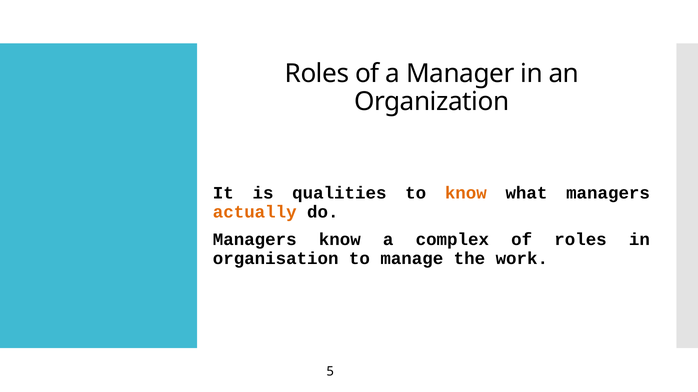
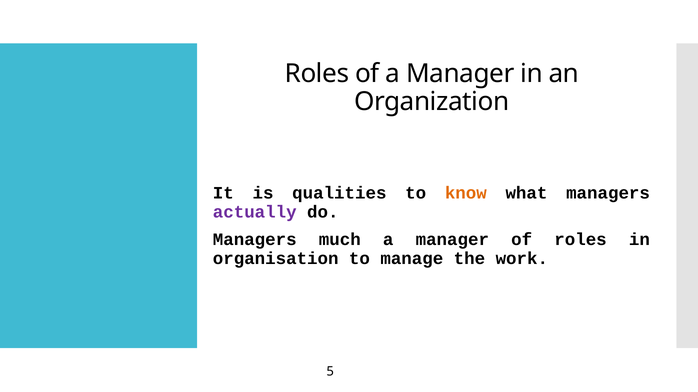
actually colour: orange -> purple (255, 212)
Managers know: know -> much (340, 240)
complex: complex -> manager (452, 240)
